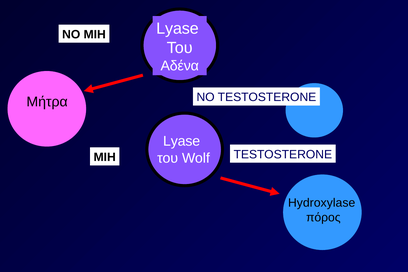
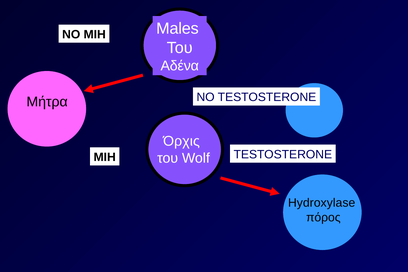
Lyase: Lyase -> Males (177, 29)
Lyase: Lyase -> Όρχις (181, 141)
